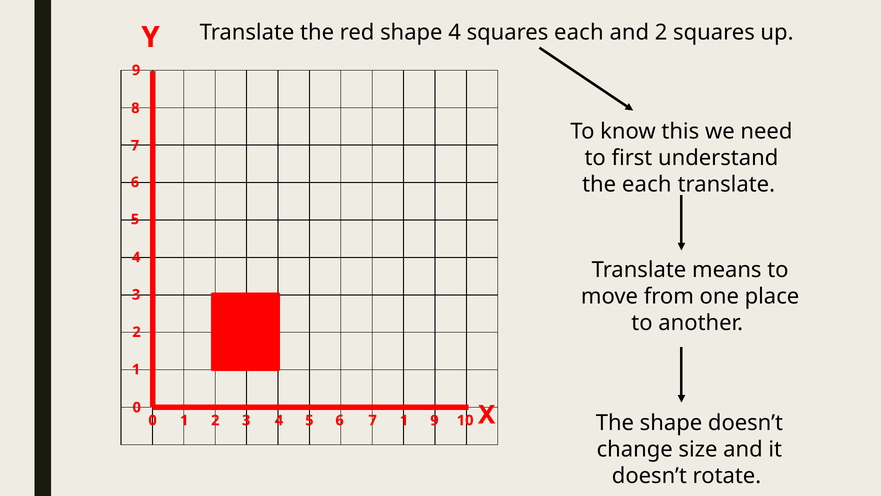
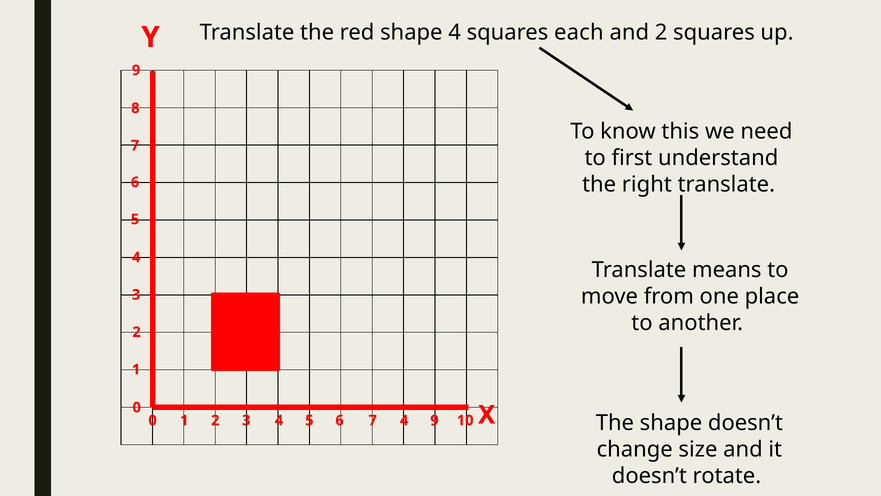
the each: each -> right (647, 184)
7 1: 1 -> 4 (404, 420)
